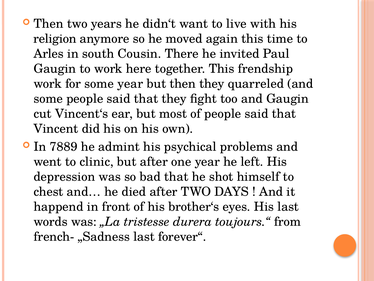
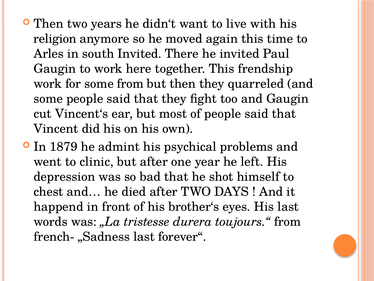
south Cousin: Cousin -> Invited (140, 54)
some year: year -> from (130, 84)
7889: 7889 -> 1879 (64, 147)
